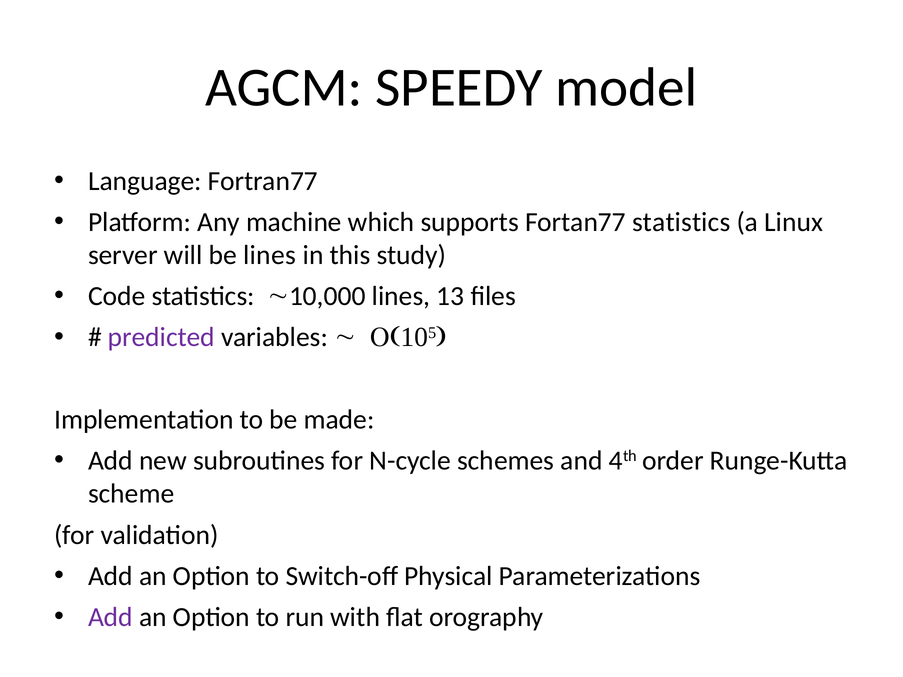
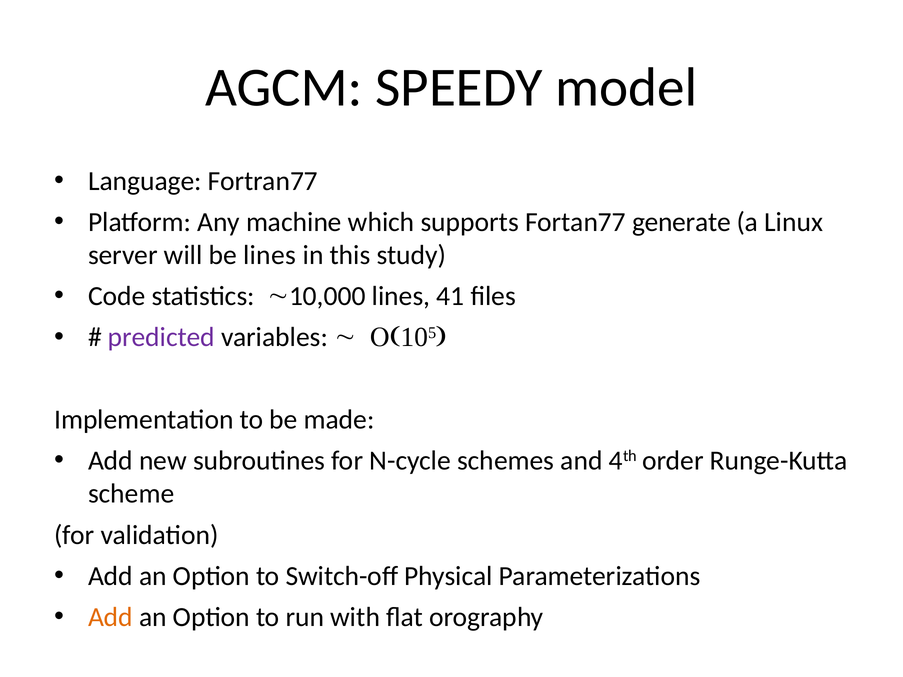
Fortan77 statistics: statistics -> generate (681, 222)
13: 13 -> 41 (450, 296)
Add colour: purple -> orange (110, 617)
